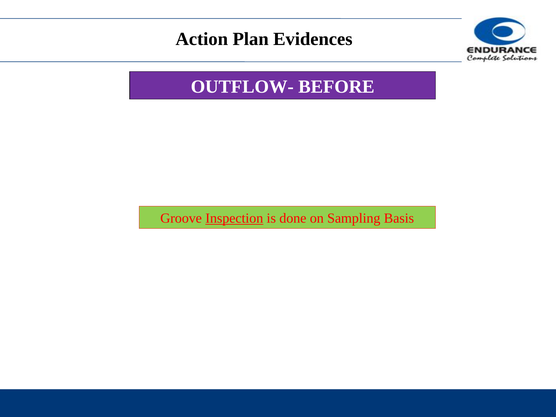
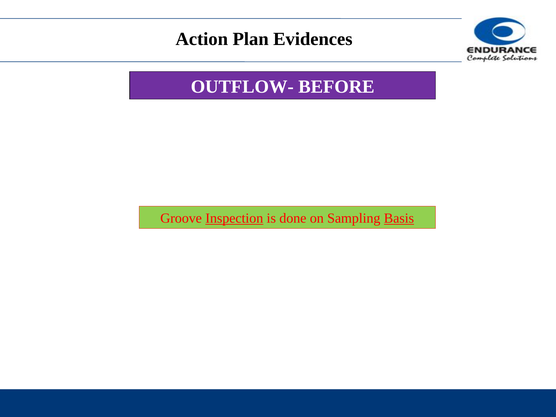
Basis underline: none -> present (399, 218)
